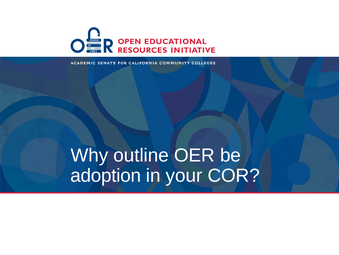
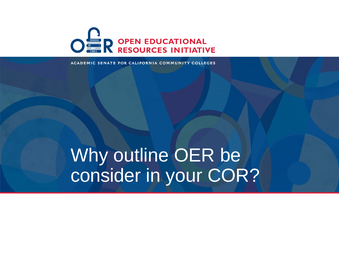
adoption: adoption -> consider (106, 175)
